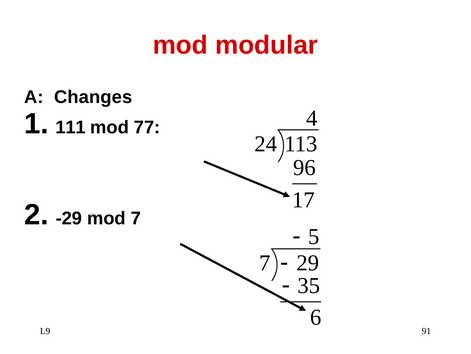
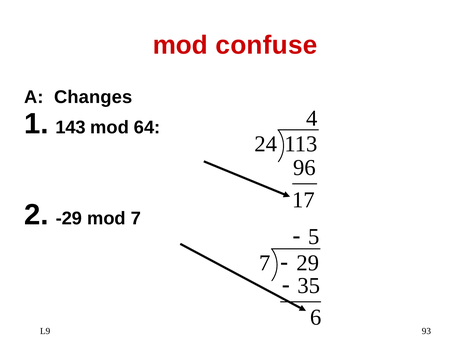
modular: modular -> confuse (267, 45)
111: 111 -> 143 (71, 127)
77: 77 -> 64 (147, 127)
91: 91 -> 93 (426, 330)
